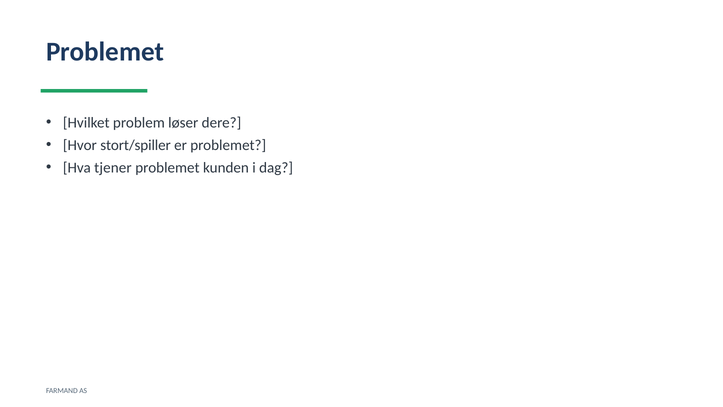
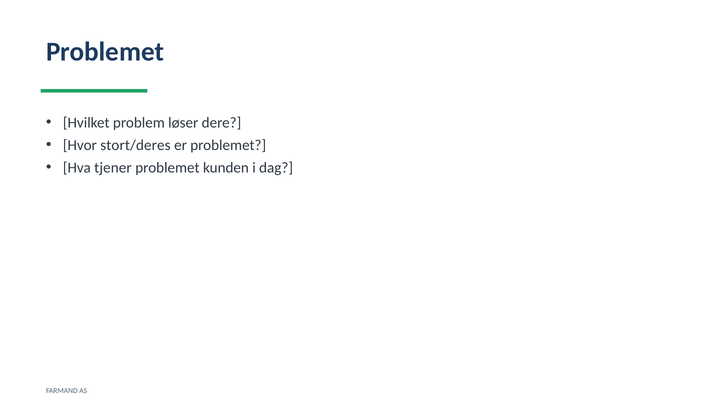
stort/spiller: stort/spiller -> stort/deres (135, 145)
